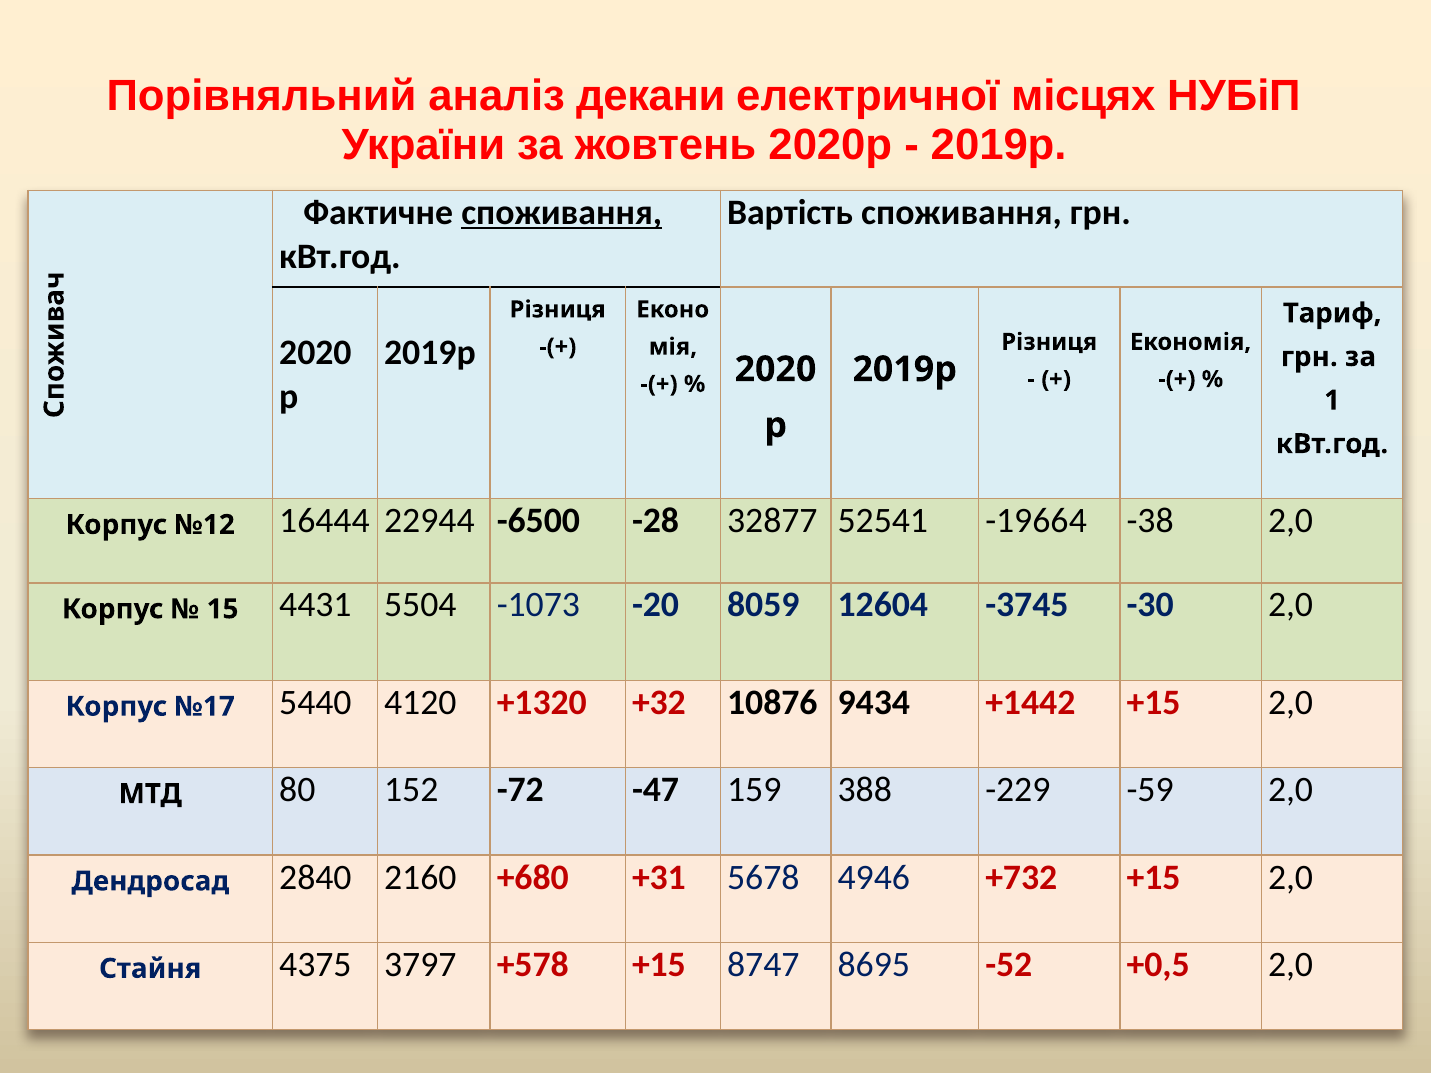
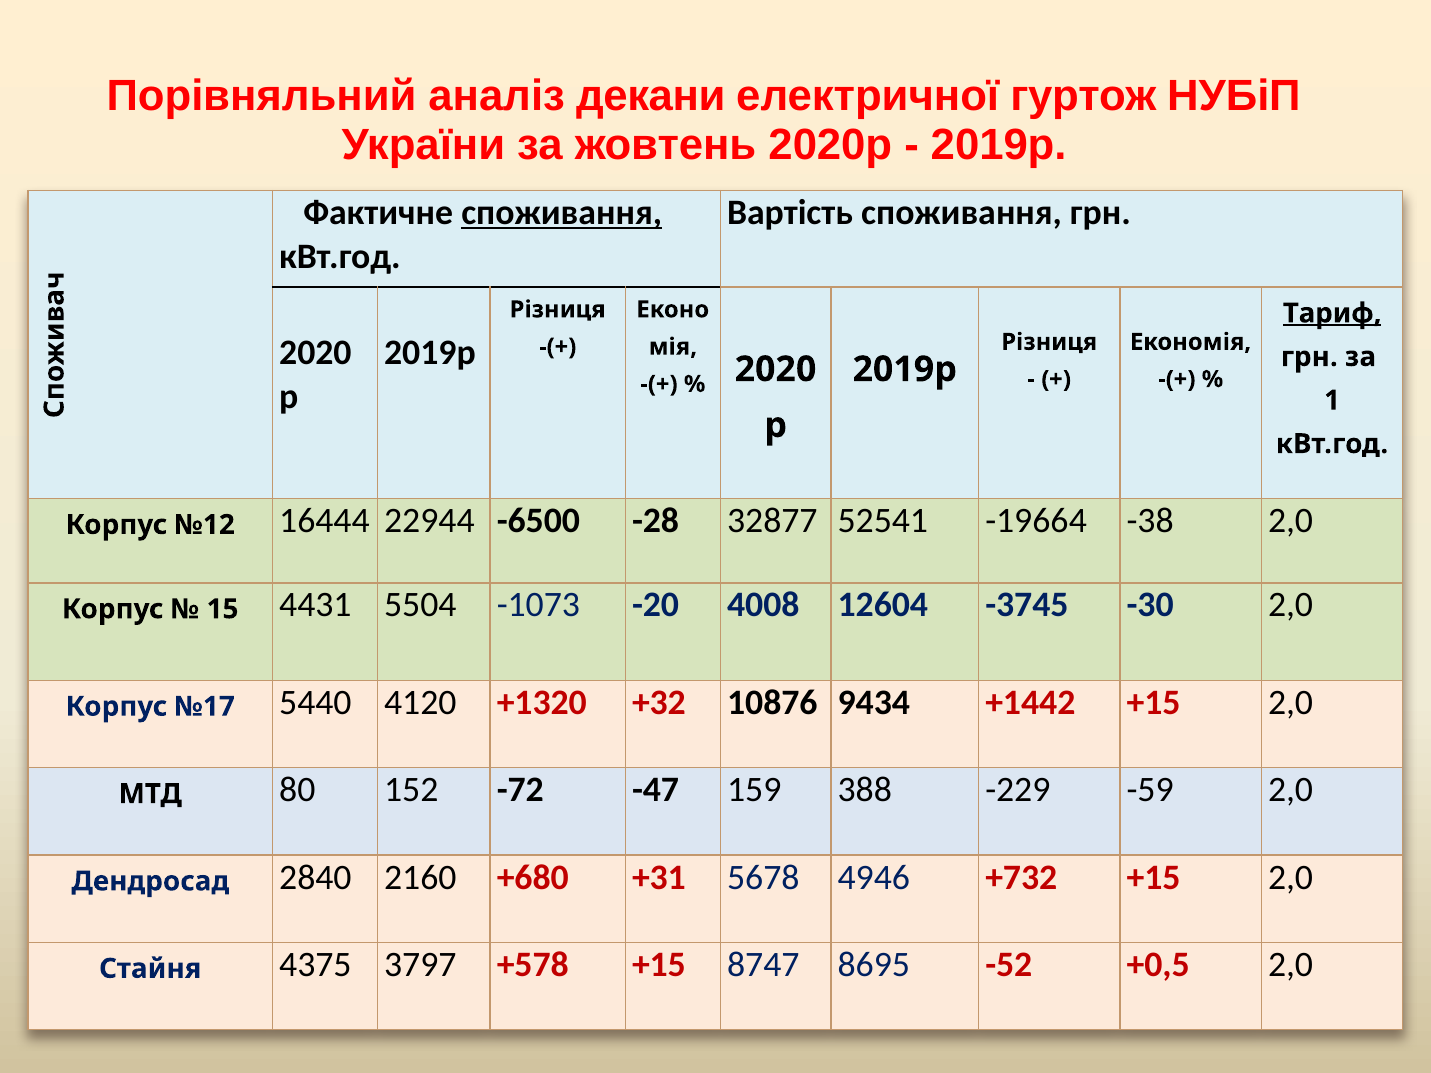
місцях: місцях -> гуртож (1083, 96)
Тариф underline: none -> present (1332, 313)
8059: 8059 -> 4008 (763, 605)
